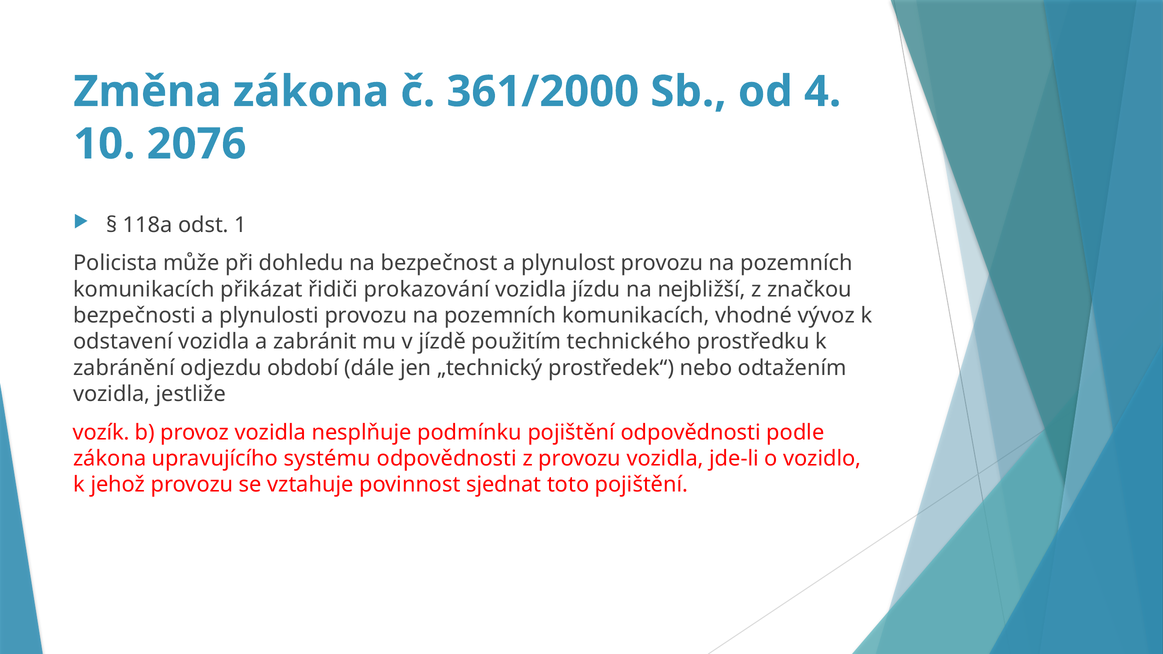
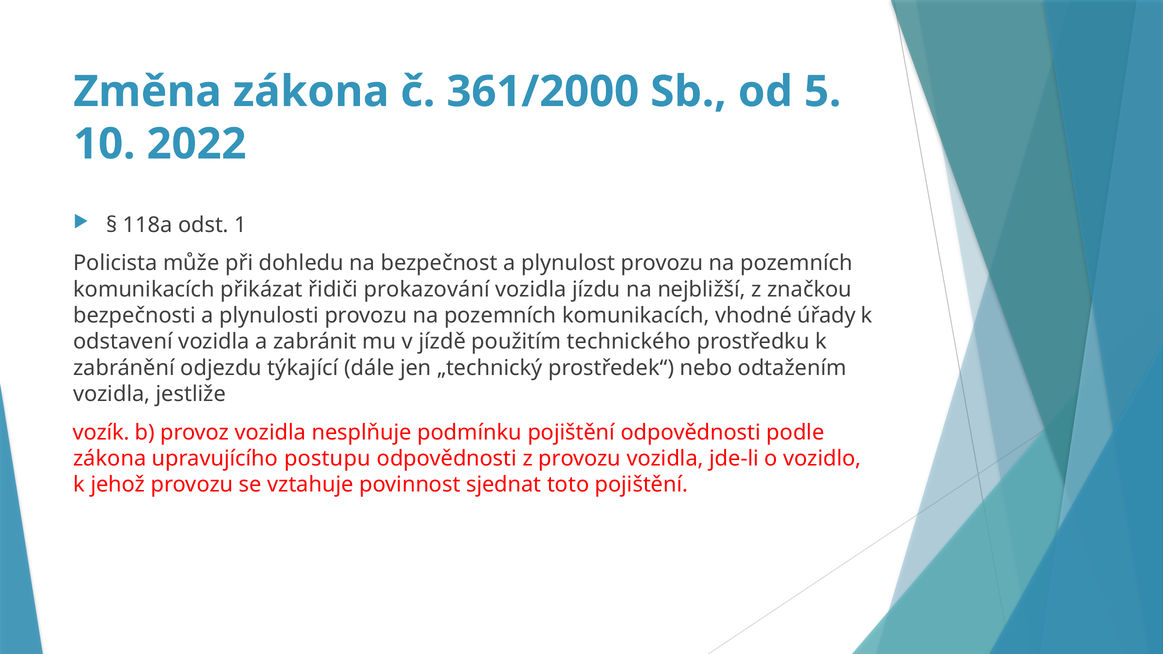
4: 4 -> 5 (823, 92)
2076: 2076 -> 2022 (197, 144)
vývoz: vývoz -> úřady (827, 316)
období: období -> týkající (303, 368)
systému: systému -> postupu (327, 459)
